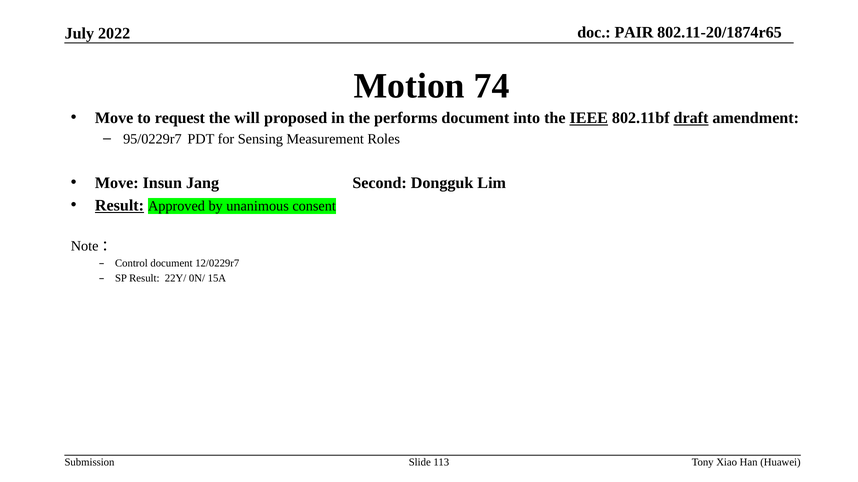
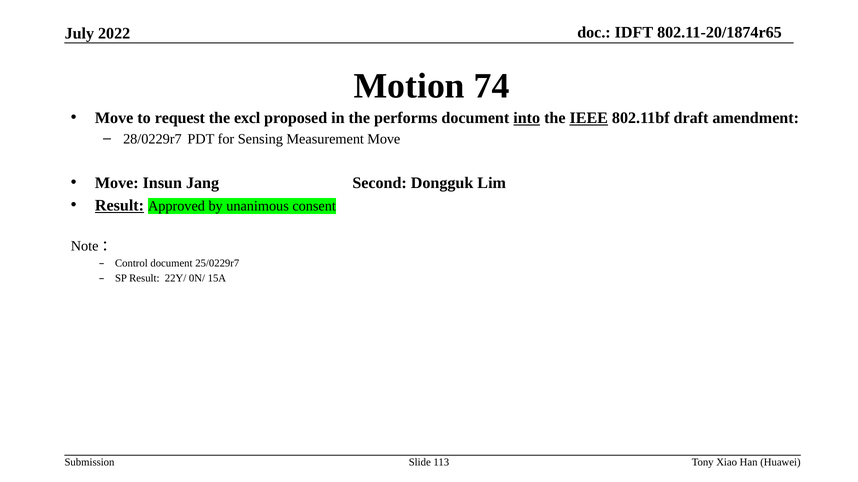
PAIR: PAIR -> IDFT (634, 32)
will: will -> excl (247, 118)
into underline: none -> present (527, 118)
draft underline: present -> none (691, 118)
95/0229r7: 95/0229r7 -> 28/0229r7 (152, 139)
Measurement Roles: Roles -> Move (384, 139)
12/0229r7: 12/0229r7 -> 25/0229r7 (217, 264)
